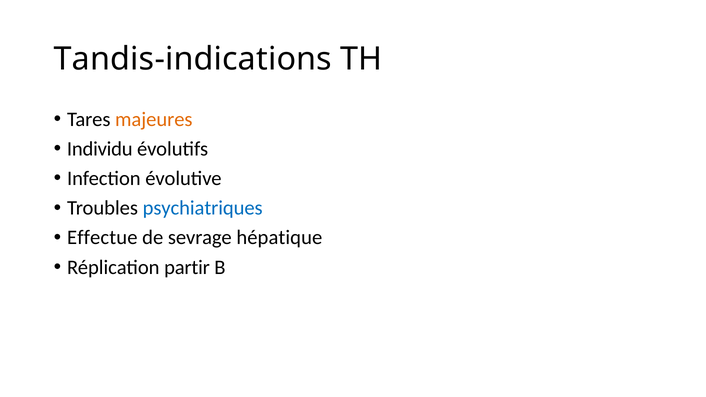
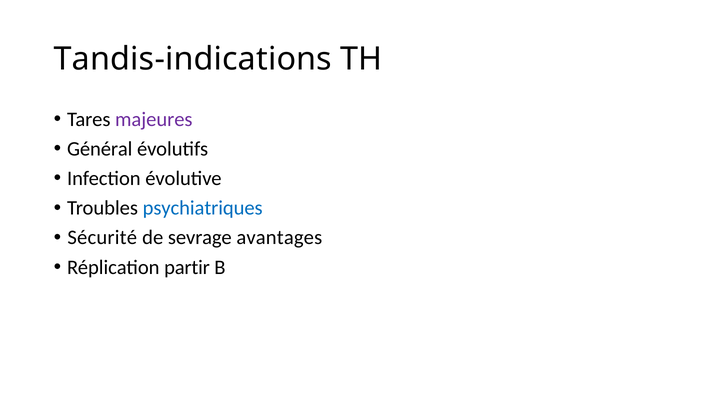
majeures colour: orange -> purple (154, 119)
Individu: Individu -> Général (100, 149)
Effectue: Effectue -> Sécurité (102, 238)
hépatique: hépatique -> avantages (279, 238)
